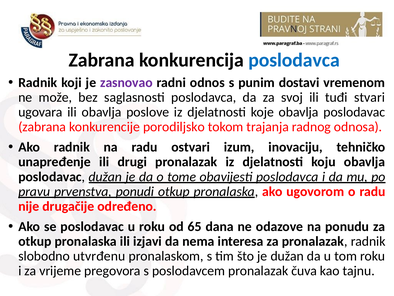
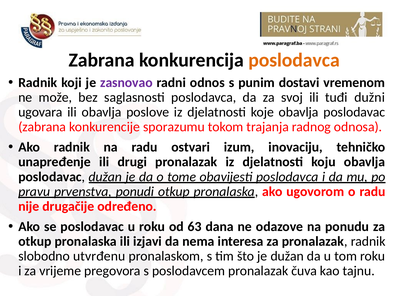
poslodavca colour: blue -> orange (294, 60)
stvari: stvari -> dužni (370, 97)
porodiljsko: porodiljsko -> sporazumu (174, 127)
65: 65 -> 63 (195, 226)
